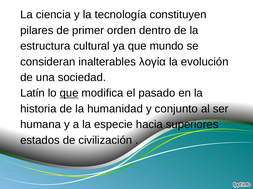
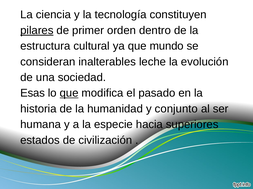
pilares underline: none -> present (37, 30)
λογία: λογία -> leche (153, 62)
Latín: Latín -> Esas (33, 93)
